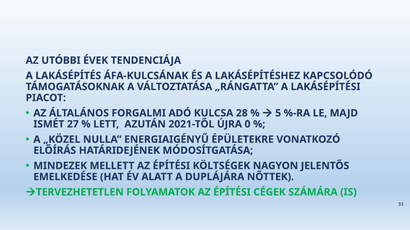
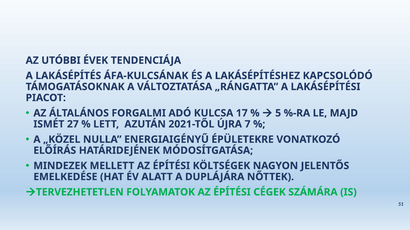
28: 28 -> 17 (242, 113)
0: 0 -> 7 (248, 124)
